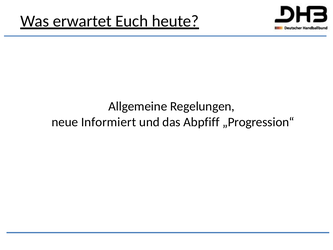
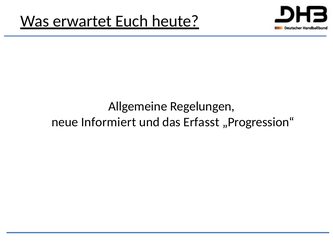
Abpfiff: Abpfiff -> Erfasst (201, 122)
